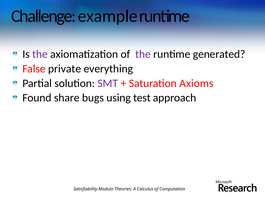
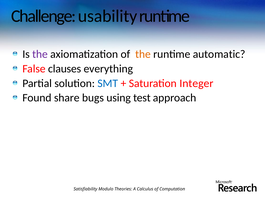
example: example -> usability (108, 16)
the colour: purple -> orange (143, 54)
generated: generated -> automatic (219, 54)
private: private -> clauses (65, 69)
SMT colour: purple -> blue (108, 84)
Axioms: Axioms -> Integer (197, 84)
